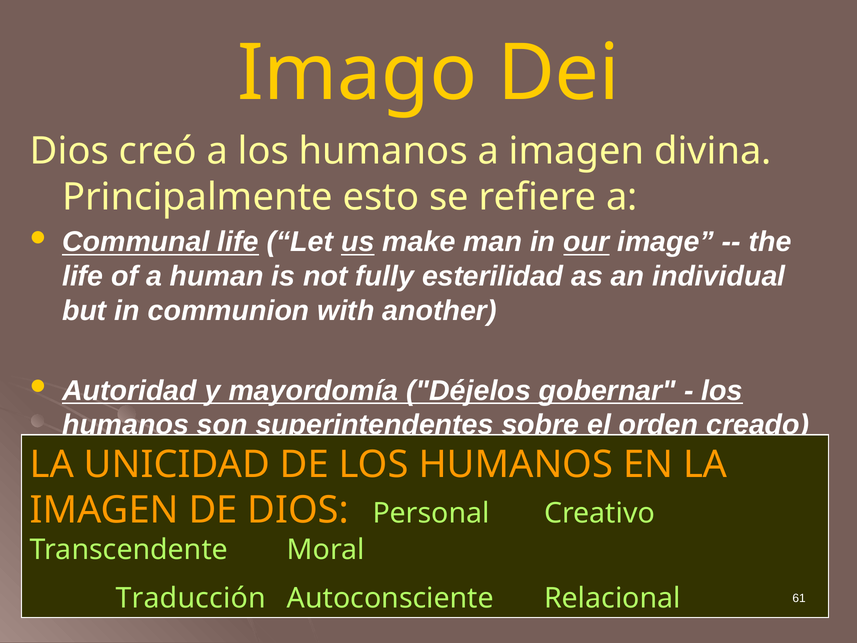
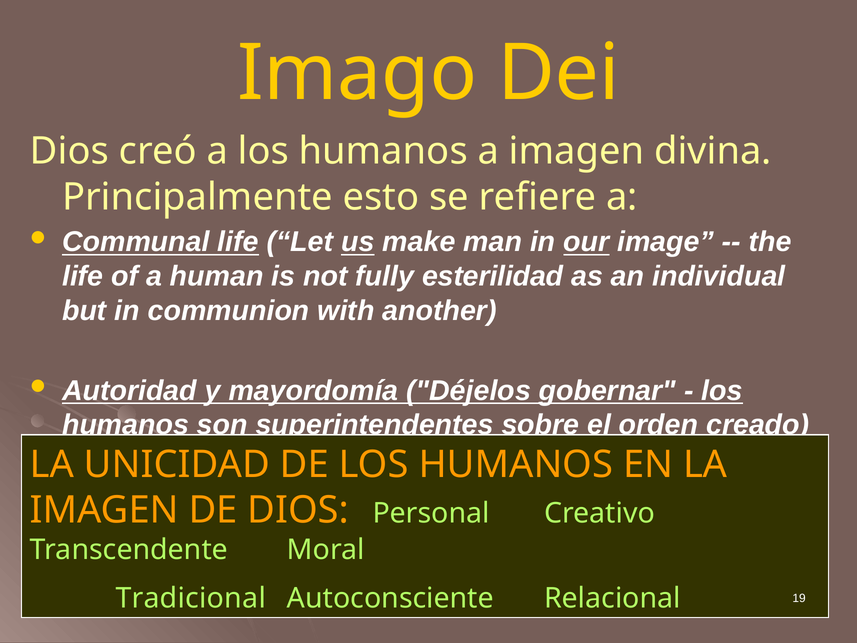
Traducción: Traducción -> Tradicional (191, 598)
61: 61 -> 19 (799, 598)
